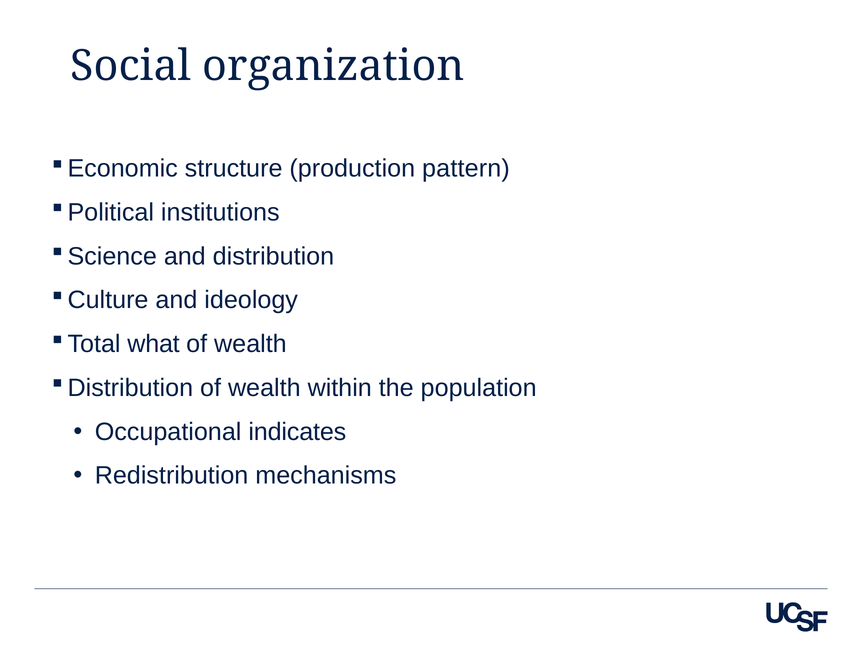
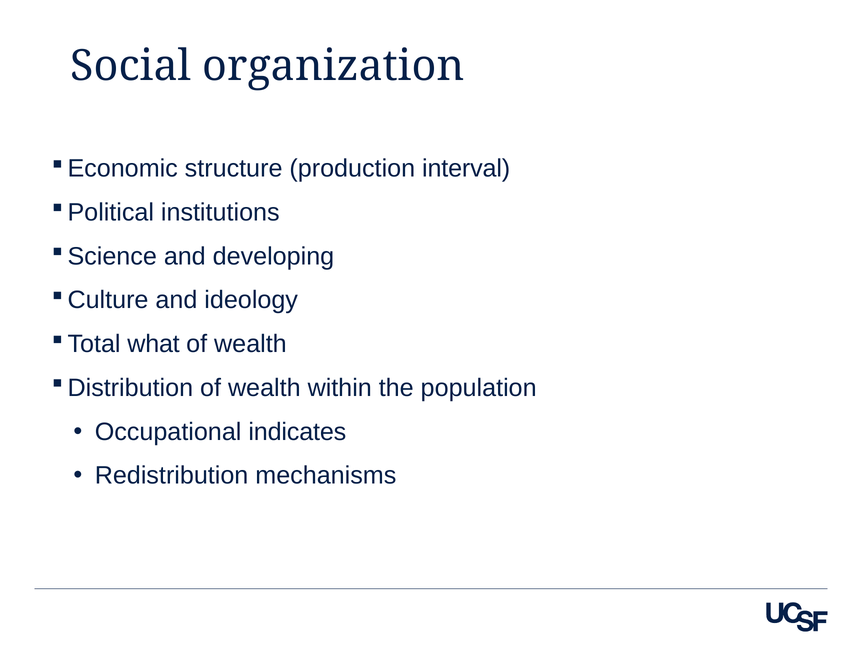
pattern: pattern -> interval (466, 169)
distribution: distribution -> developing (273, 256)
